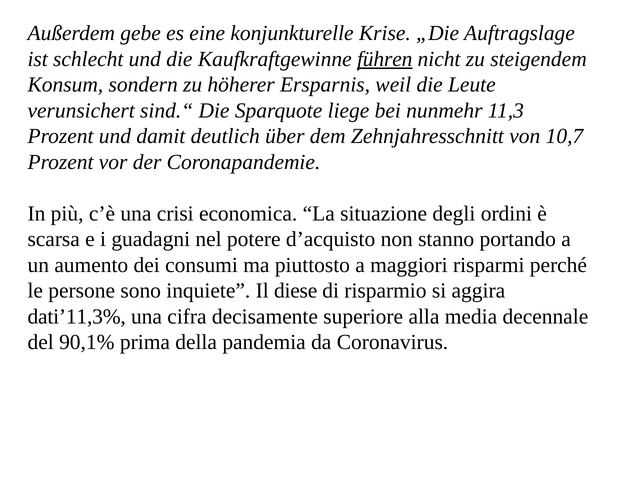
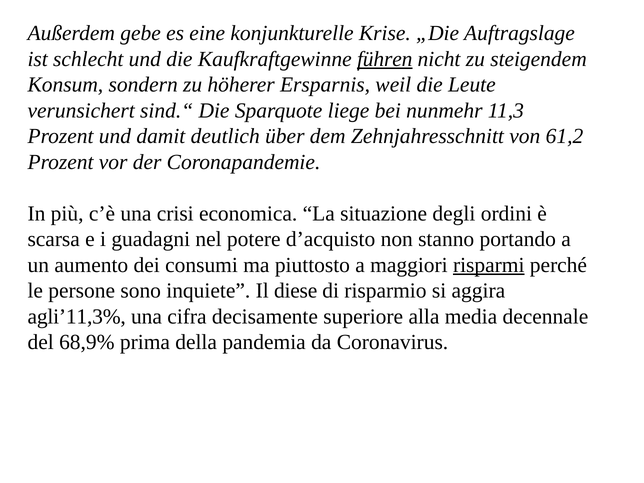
10,7: 10,7 -> 61,2 (564, 136)
risparmi underline: none -> present (489, 265)
dati’11,3%: dati’11,3% -> agli’11,3% (77, 317)
90,1%: 90,1% -> 68,9% (87, 342)
